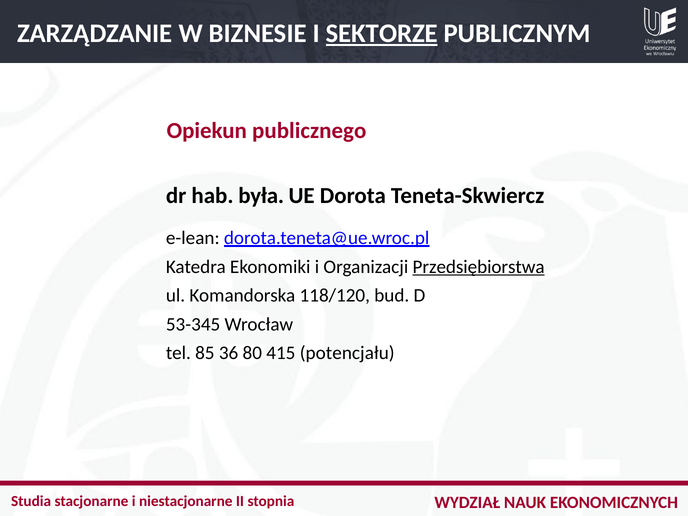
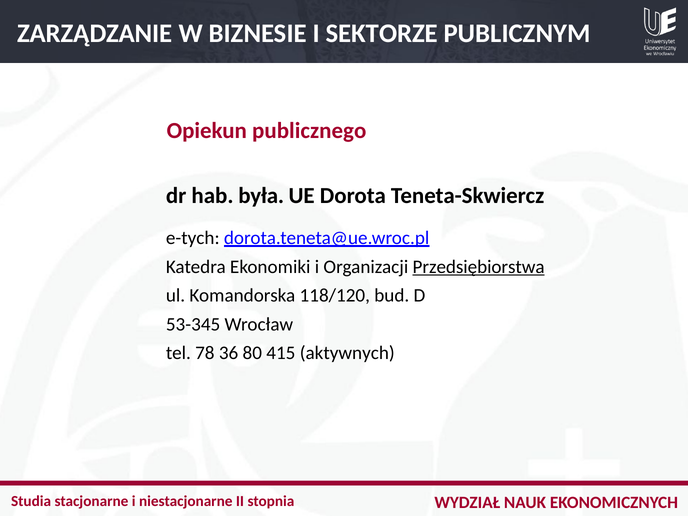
SEKTORZE underline: present -> none (382, 33)
e-lean: e-lean -> e-tych (193, 238)
85: 85 -> 78 (205, 353)
potencjału: potencjału -> aktywnych (347, 353)
